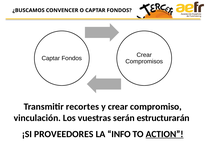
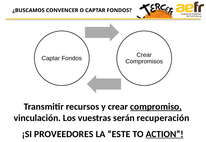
recortes: recortes -> recursos (82, 107)
compromiso underline: none -> present (156, 107)
estructurarán: estructurarán -> recuperación (163, 118)
INFO: INFO -> ESTE (119, 135)
